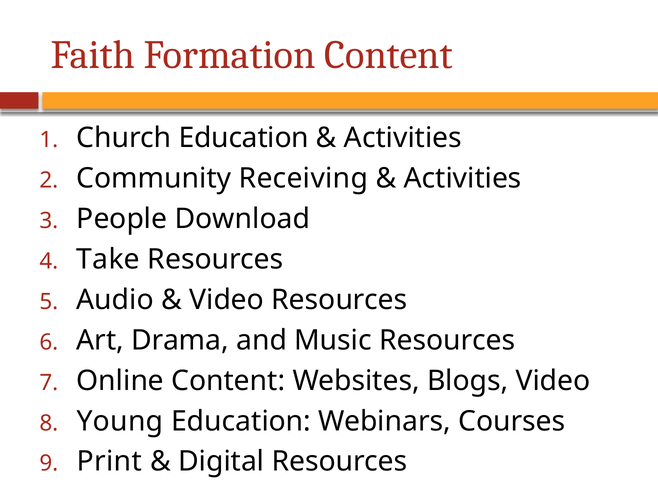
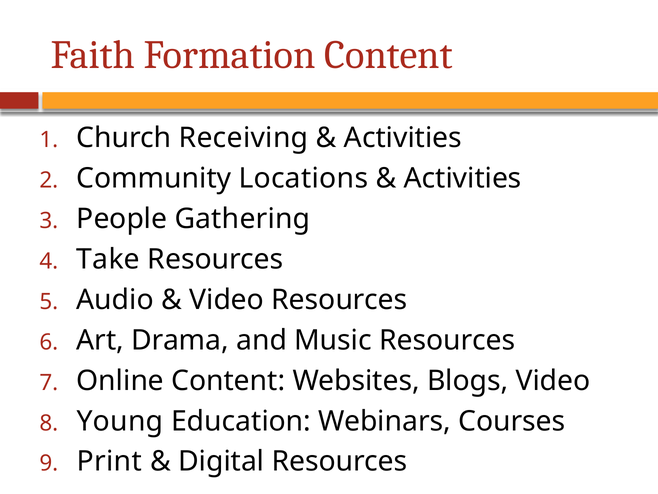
Church Education: Education -> Receiving (244, 138)
Receiving: Receiving -> Locations (303, 178)
Download: Download -> Gathering (242, 219)
